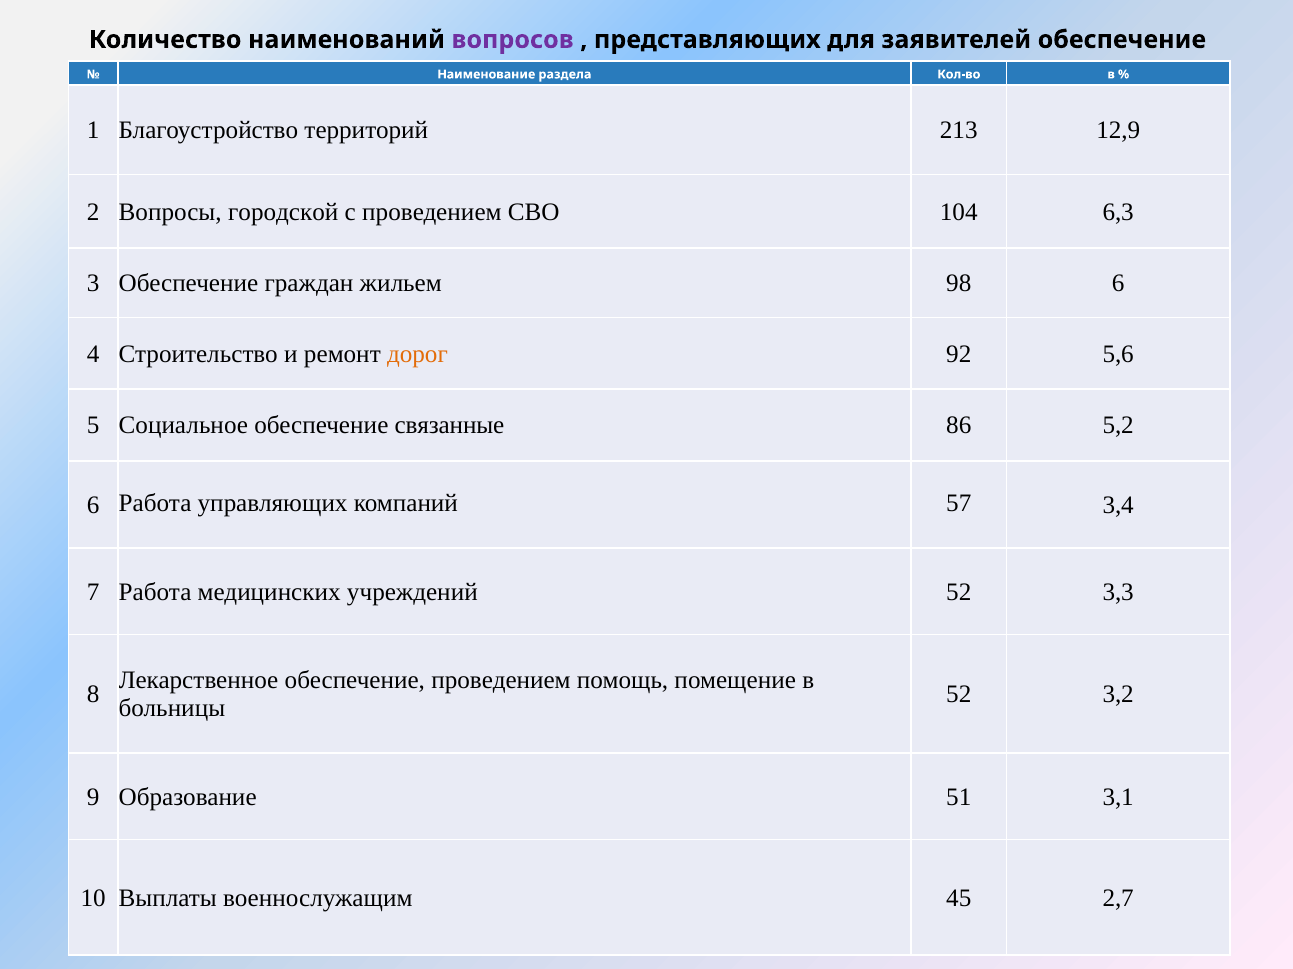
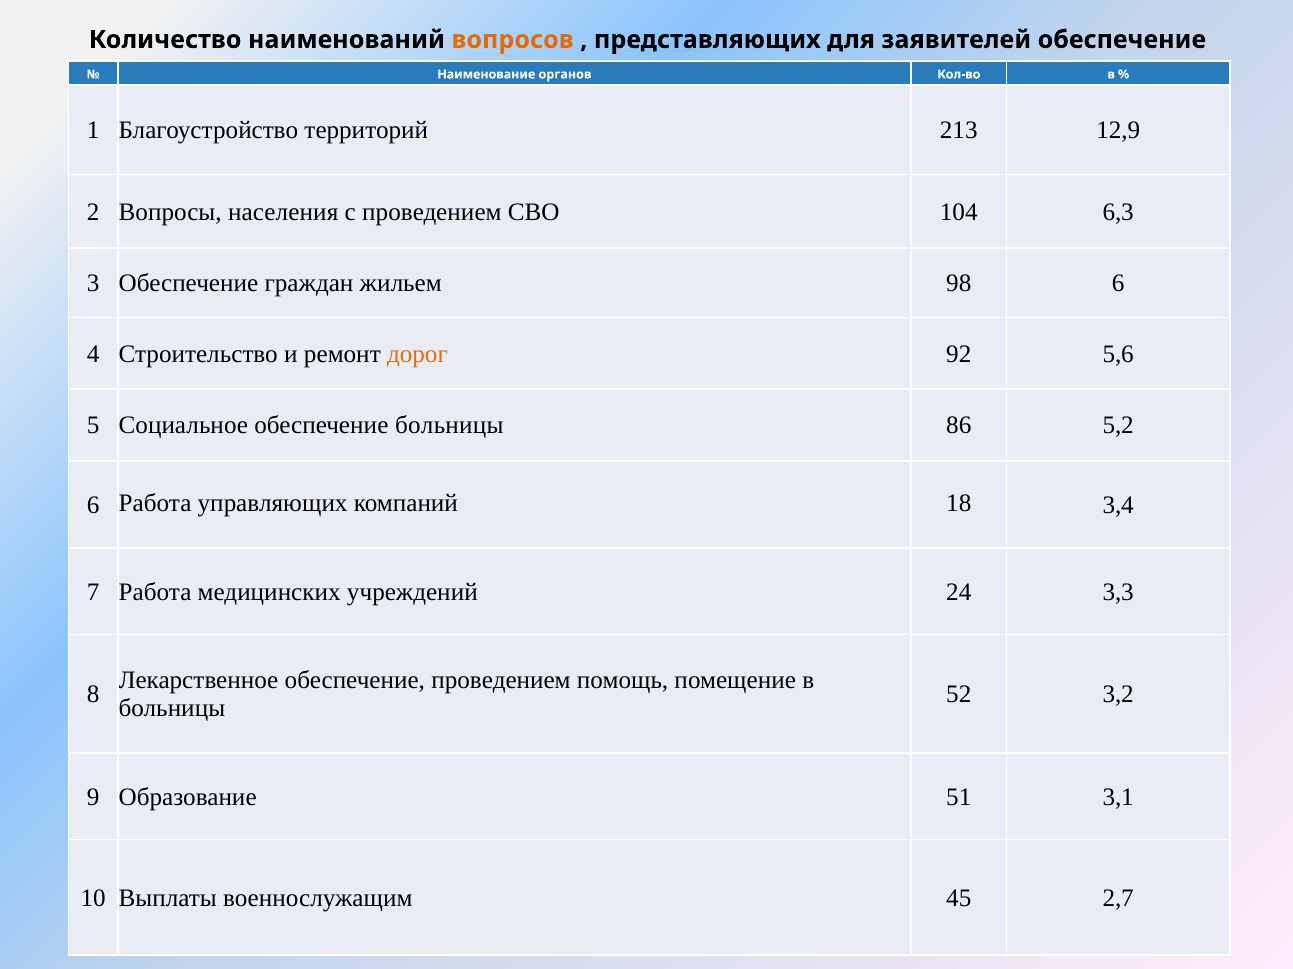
вопросов colour: purple -> orange (513, 40)
раздела: раздела -> органов (565, 74)
городской: городской -> населения (283, 212)
обеспечение связанные: связанные -> больницы (449, 426)
57: 57 -> 18 (959, 504)
учреждений 52: 52 -> 24 (959, 592)
